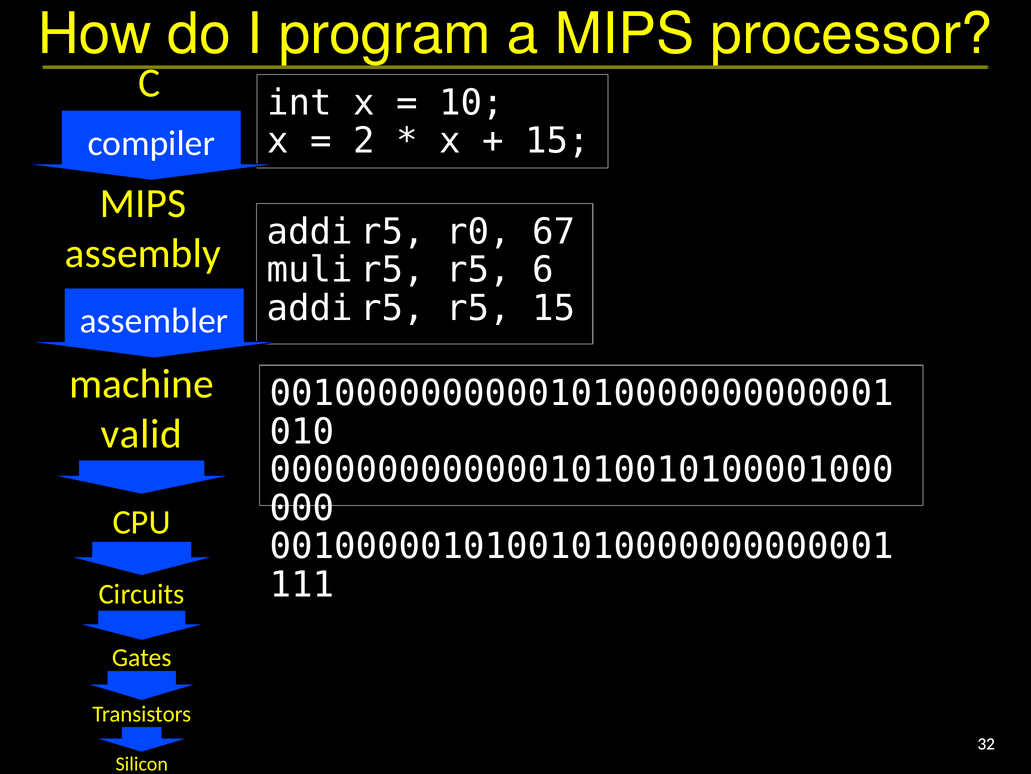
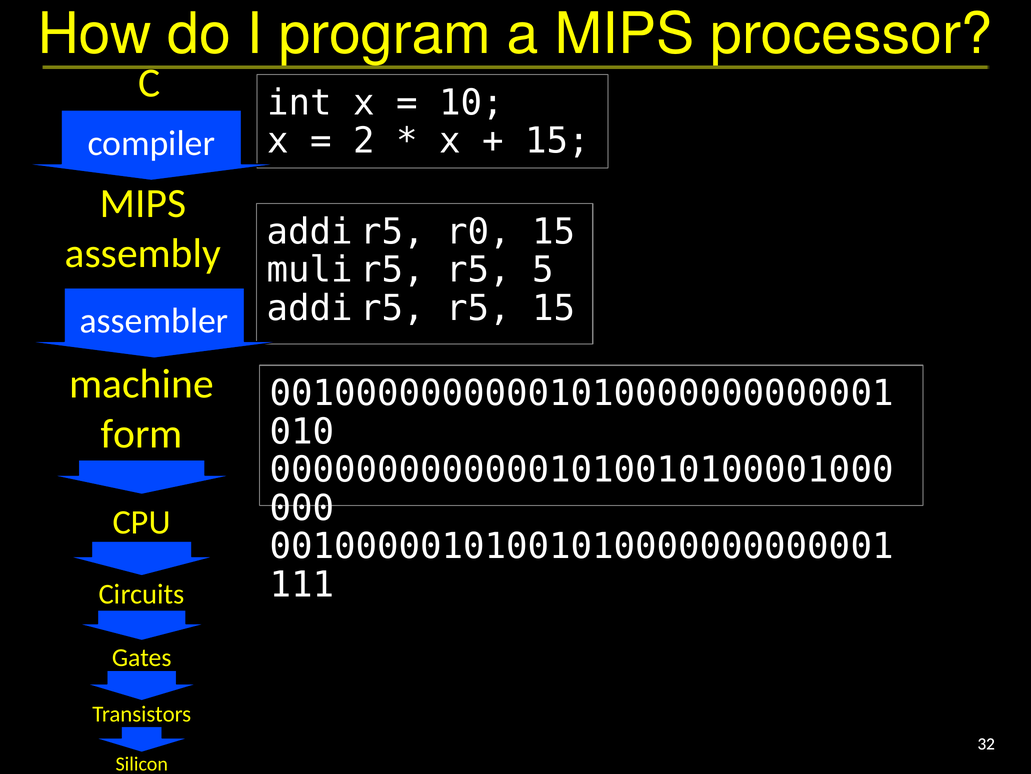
r0 67: 67 -> 15 (554, 232)
6: 6 -> 5 (543, 270)
valid: valid -> form (142, 434)
